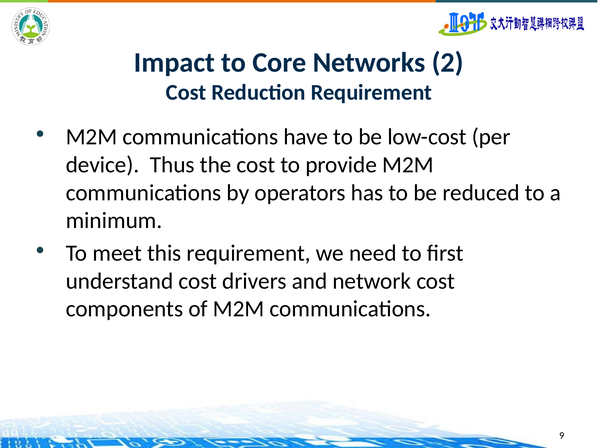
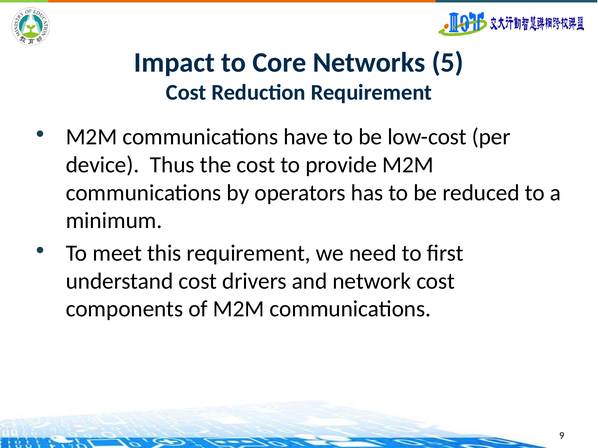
2: 2 -> 5 (448, 62)
